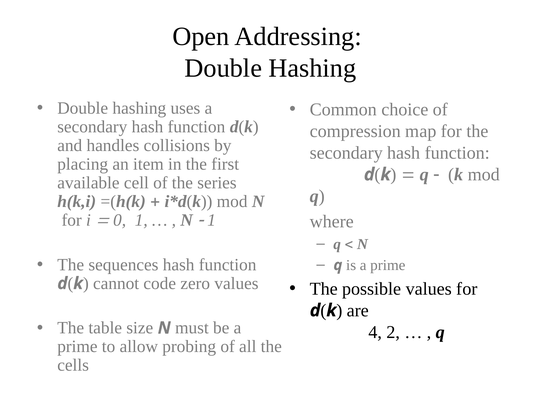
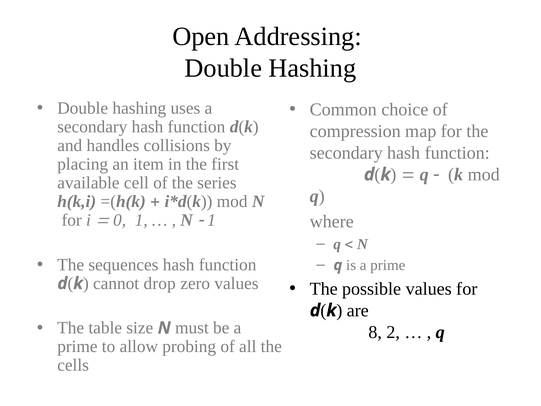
code: code -> drop (160, 283)
4: 4 -> 8 (375, 332)
